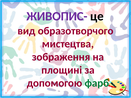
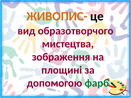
ЖИВОПИС- colour: purple -> orange (57, 16)
